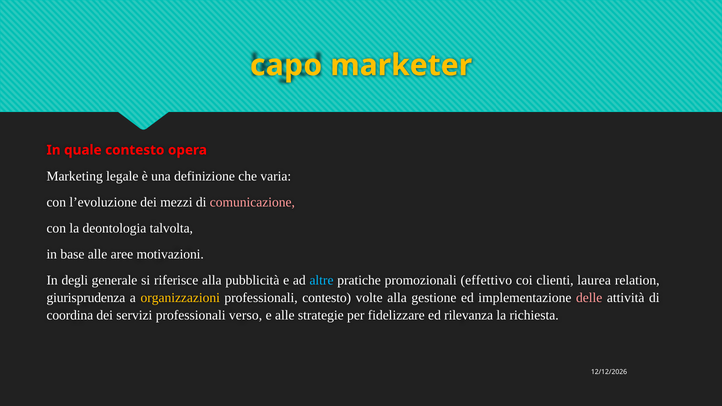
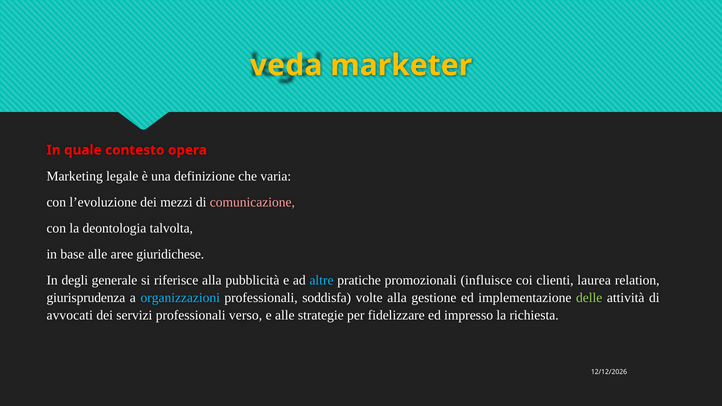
capo: capo -> veda (286, 65)
motivazioni: motivazioni -> giuridichese (170, 254)
effettivo: effettivo -> influisce (486, 281)
organizzazioni colour: yellow -> light blue (180, 298)
professionali contesto: contesto -> soddisfa (327, 298)
delle colour: pink -> light green (589, 298)
coordina: coordina -> avvocati (70, 315)
rilevanza: rilevanza -> impresso (469, 315)
